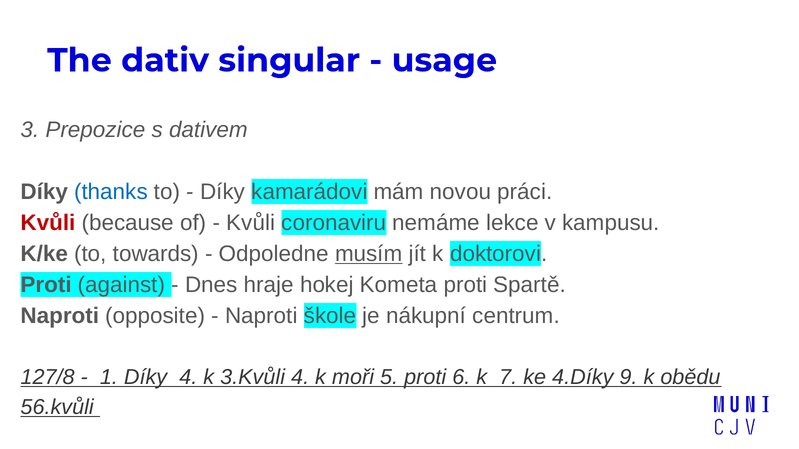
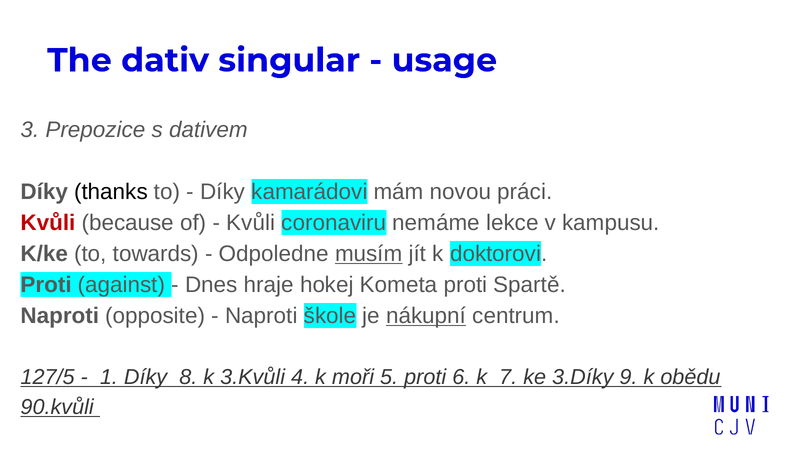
thanks colour: blue -> black (111, 192)
nákupní underline: none -> present (426, 316)
127/8: 127/8 -> 127/5 (48, 377)
Díky 4: 4 -> 8 (188, 377)
4.Díky: 4.Díky -> 3.Díky (583, 377)
56.kvůli: 56.kvůli -> 90.kvůli (57, 407)
